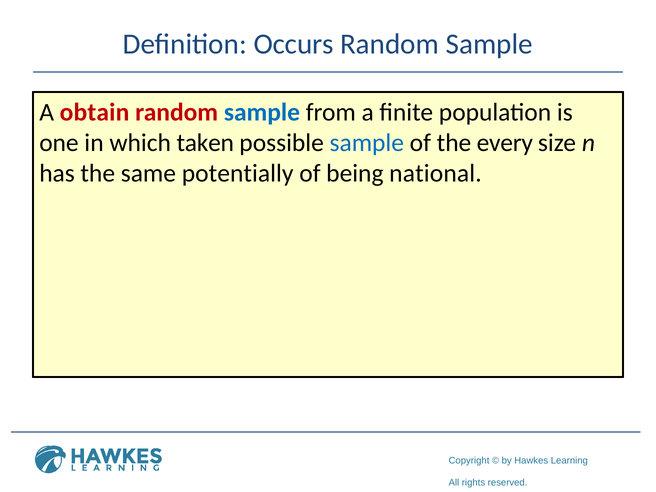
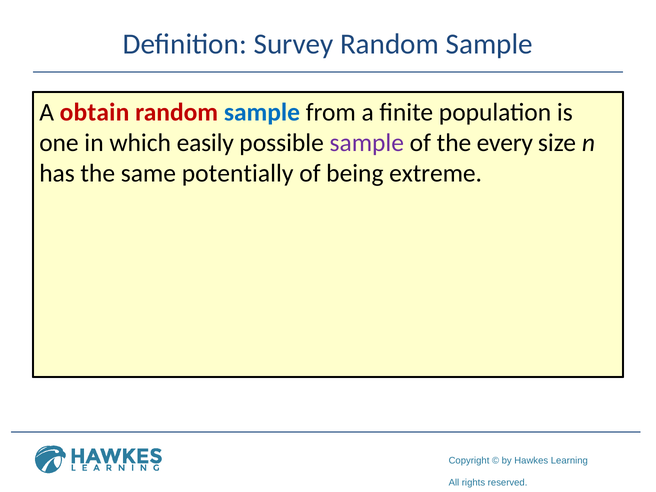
Occurs: Occurs -> Survey (294, 44)
taken: taken -> easily (205, 143)
sample colour: blue -> purple (367, 143)
national: national -> extreme (436, 173)
